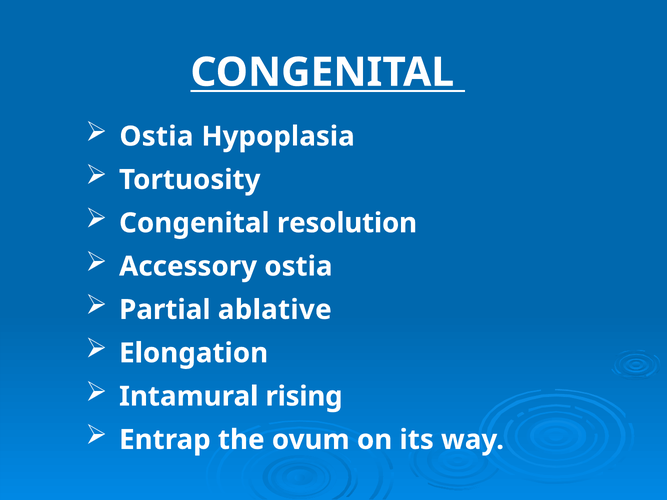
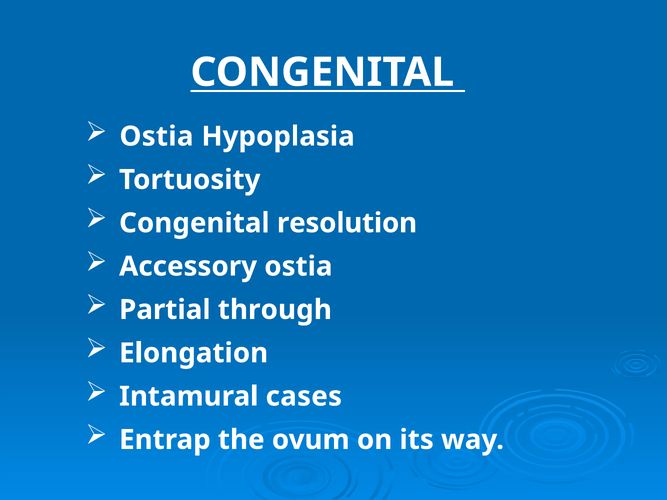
ablative: ablative -> through (275, 310)
rising: rising -> cases (304, 397)
